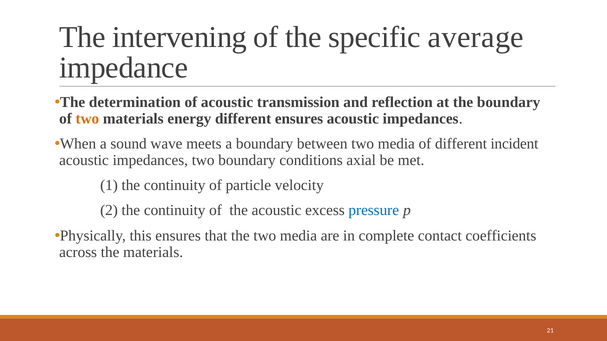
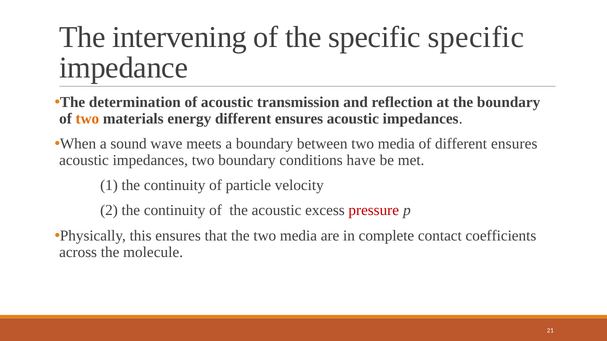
specific average: average -> specific (476, 37)
of different incident: incident -> ensures (514, 144)
axial: axial -> have (361, 160)
pressure colour: blue -> red (374, 211)
the materials: materials -> molecule (153, 252)
